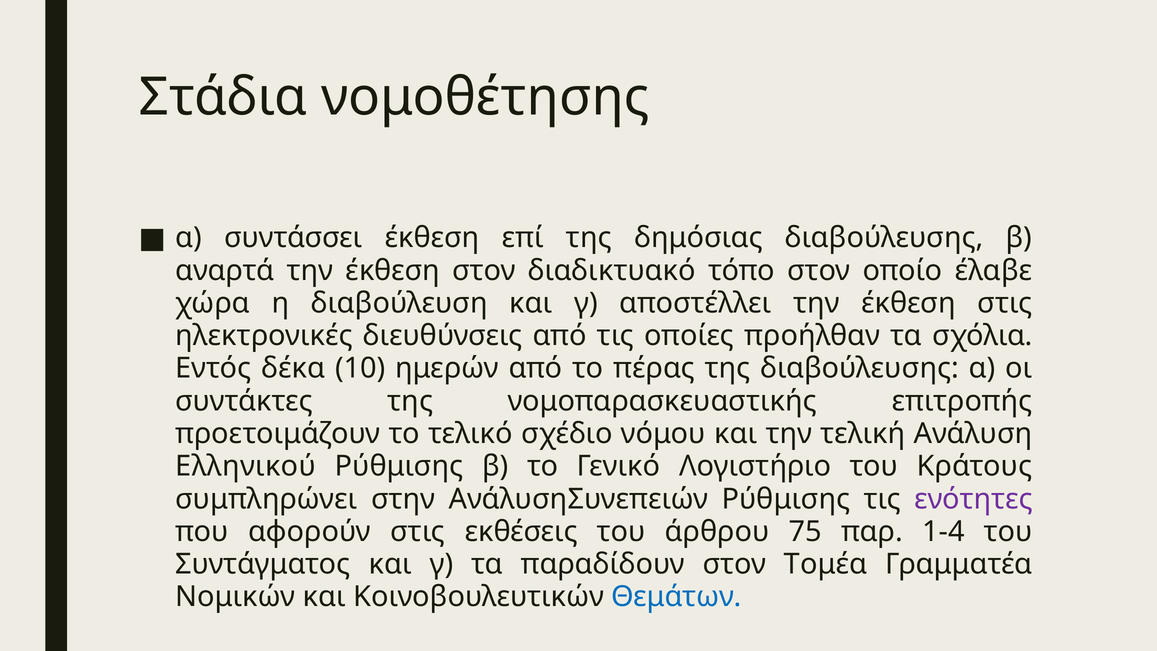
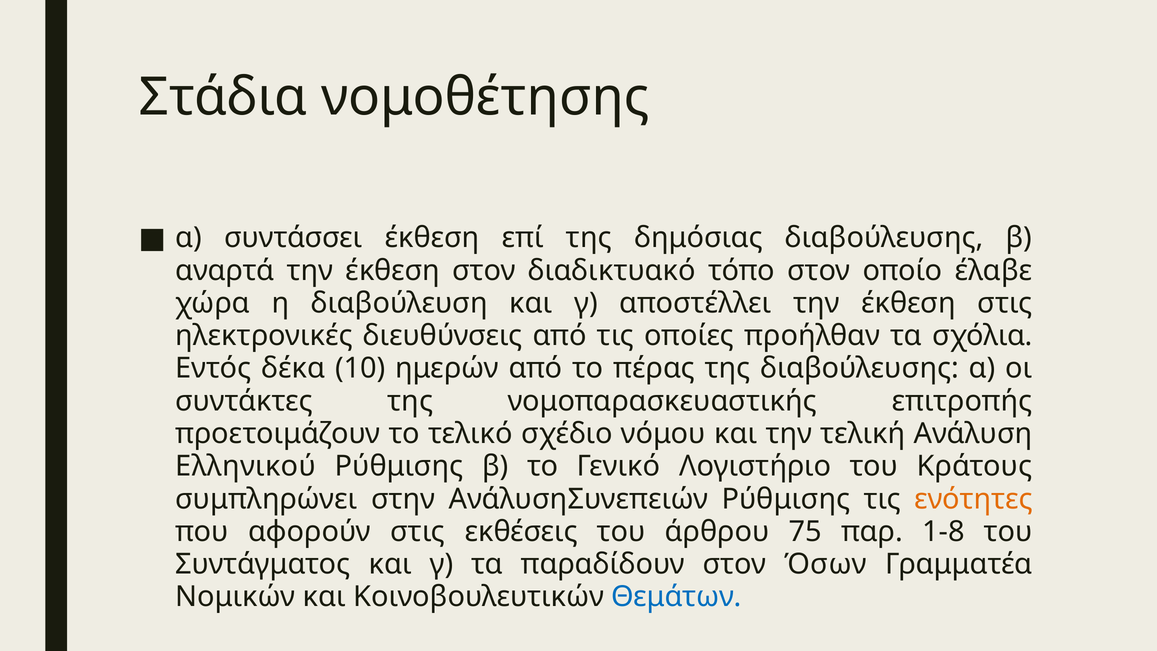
ενότητες colour: purple -> orange (973, 499)
1-4: 1-4 -> 1-8 (943, 531)
Τομέα: Τομέα -> Όσων (826, 564)
